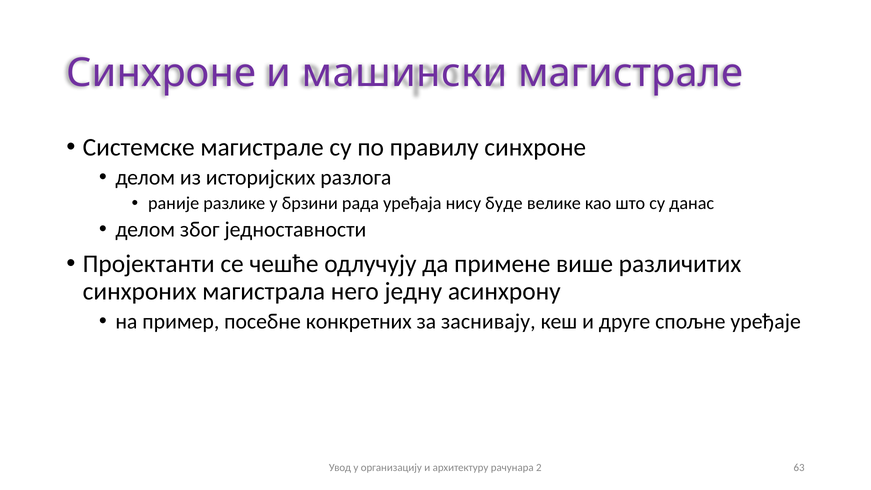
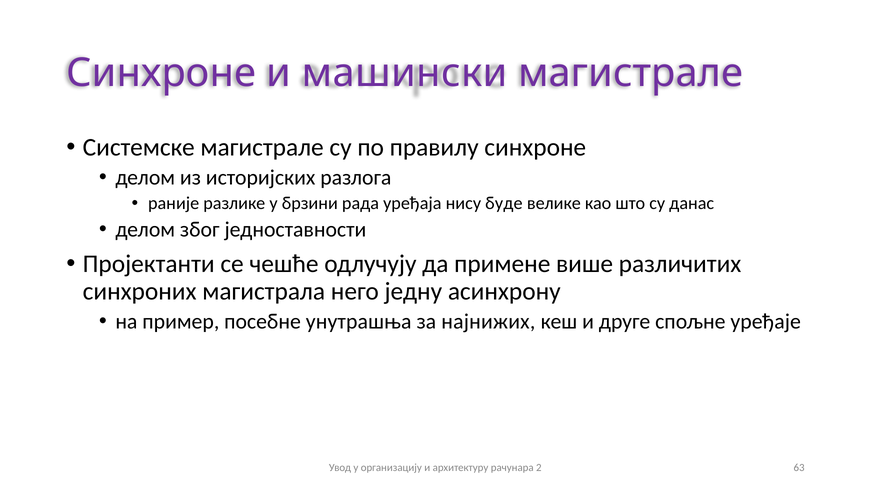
конкретних: конкретних -> унутрашња (359, 321)
заснивају: заснивају -> најнижих (488, 321)
